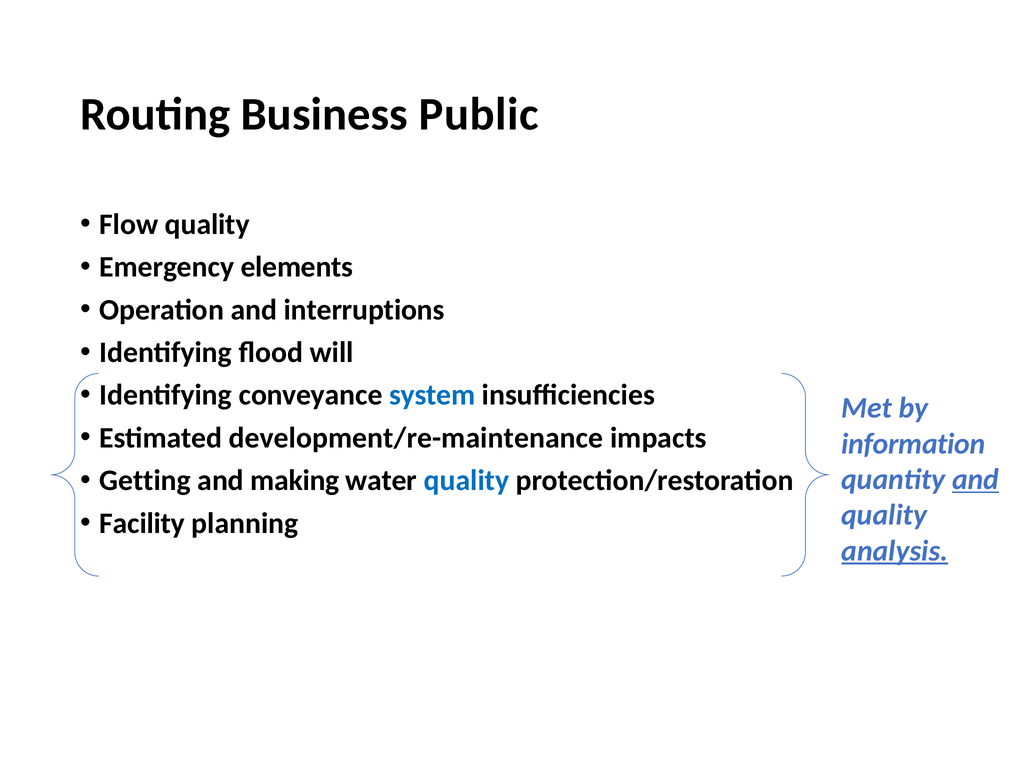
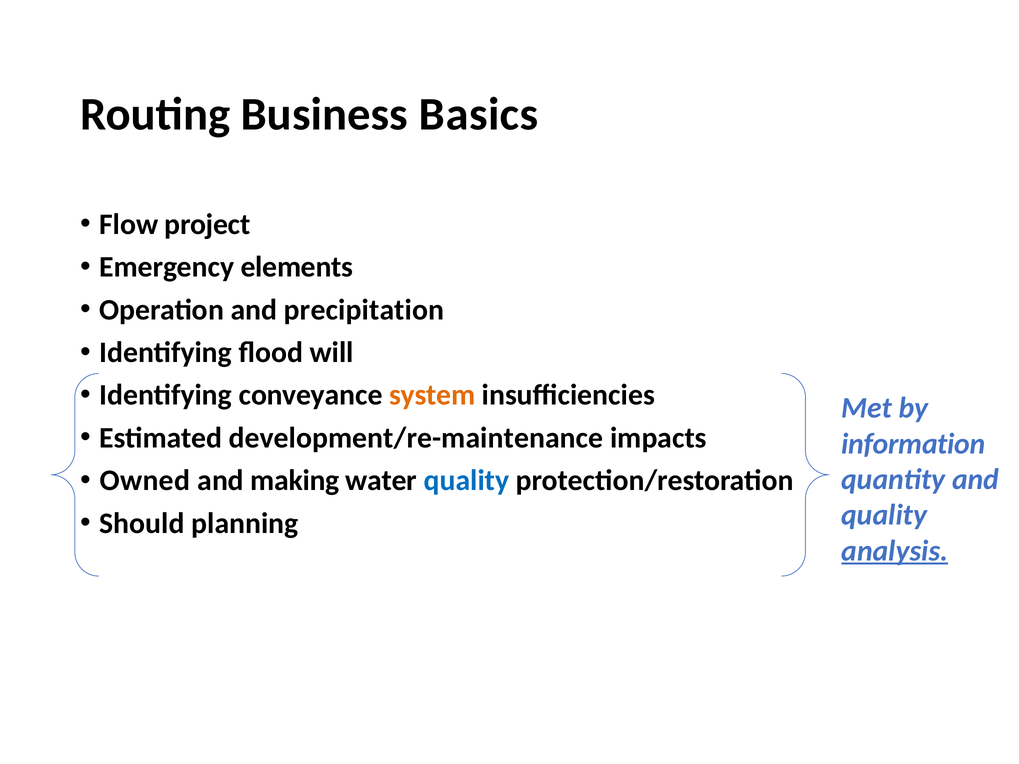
Public: Public -> Basics (479, 114)
Flow quality: quality -> project (207, 224)
interruptions: interruptions -> precipitation (364, 310)
system colour: blue -> orange (432, 395)
Getting: Getting -> Owned (145, 481)
and underline: present -> none (976, 480)
Facility: Facility -> Should (142, 523)
